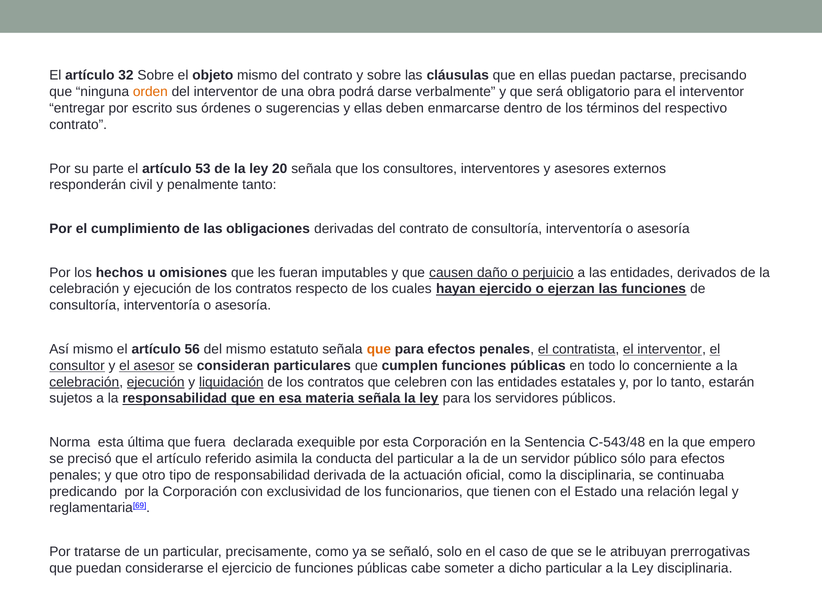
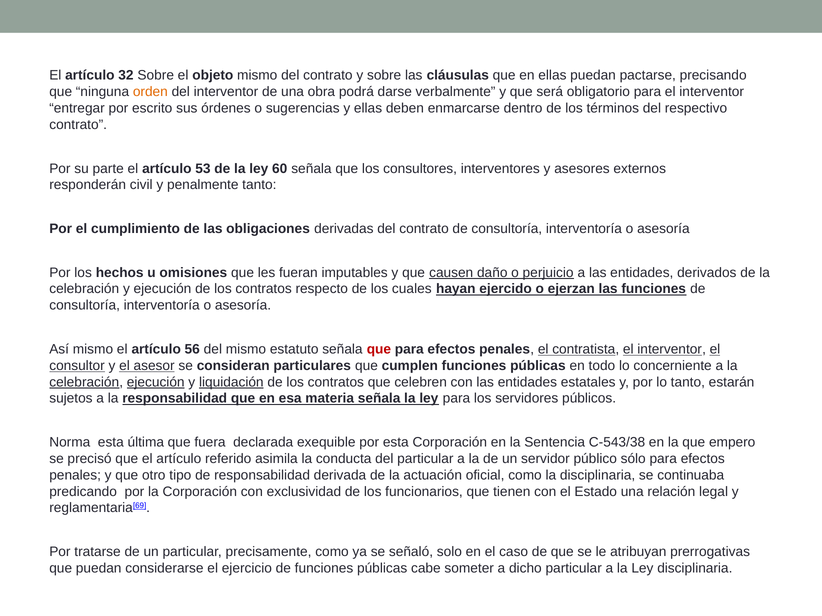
20: 20 -> 60 (280, 169)
que colour: orange -> red (379, 349)
C-543/48: C-543/48 -> C-543/38 (617, 443)
